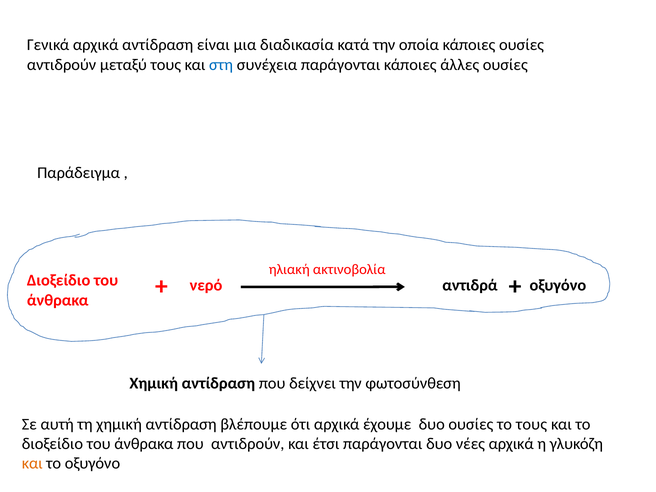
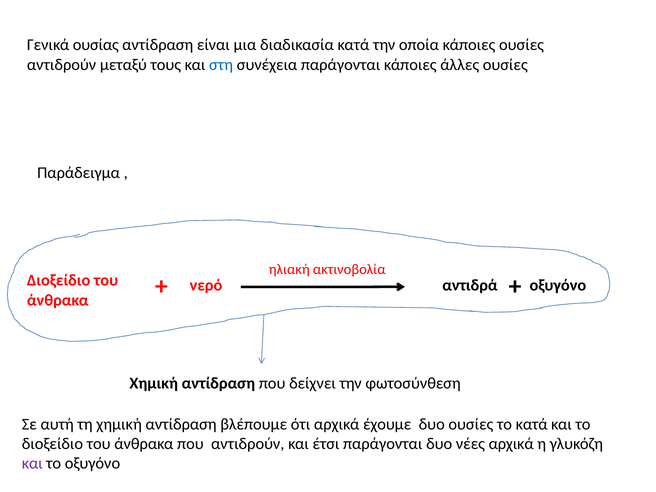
Γενικά αρχικά: αρχικά -> ουσίας (96, 45)
το τους: τους -> κατά (532, 424)
και colour: orange -> purple (32, 464)
